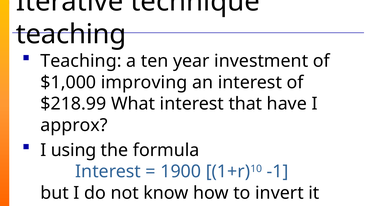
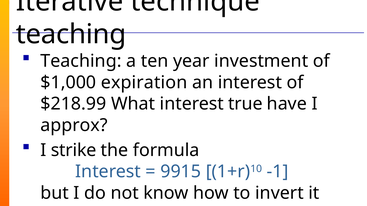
improving: improving -> expiration (144, 83)
that: that -> true (245, 104)
using: using -> strike (74, 151)
1900: 1900 -> 9915 (181, 172)
